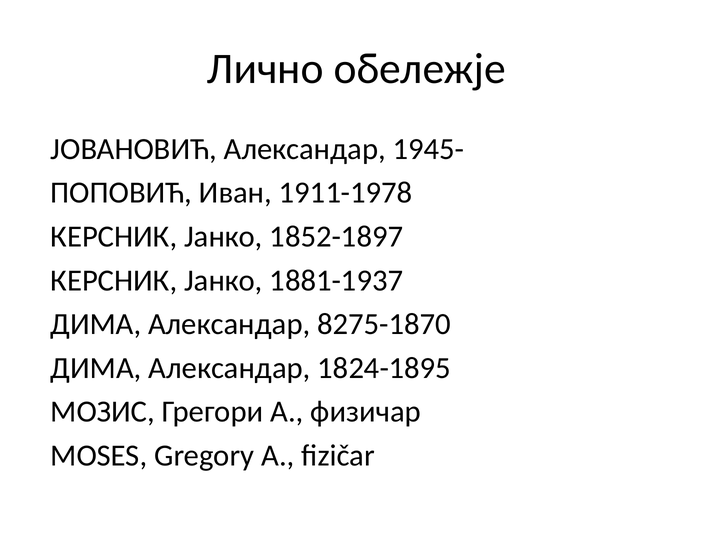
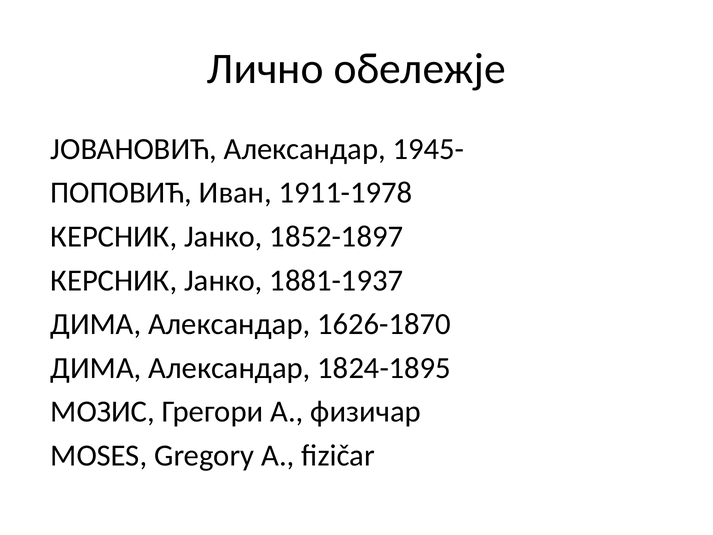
8275-1870: 8275-1870 -> 1626-1870 (384, 324)
